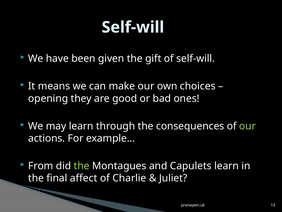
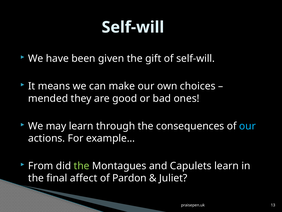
opening: opening -> mended (48, 98)
our colour: light green -> light blue (248, 126)
Charlie: Charlie -> Pardon (129, 178)
